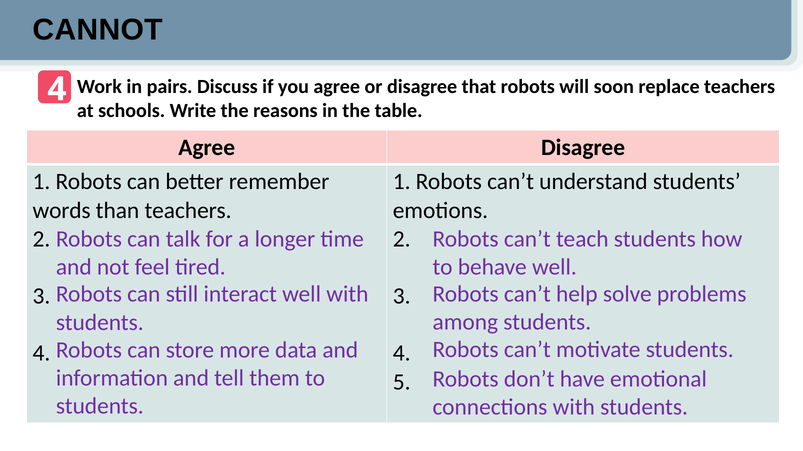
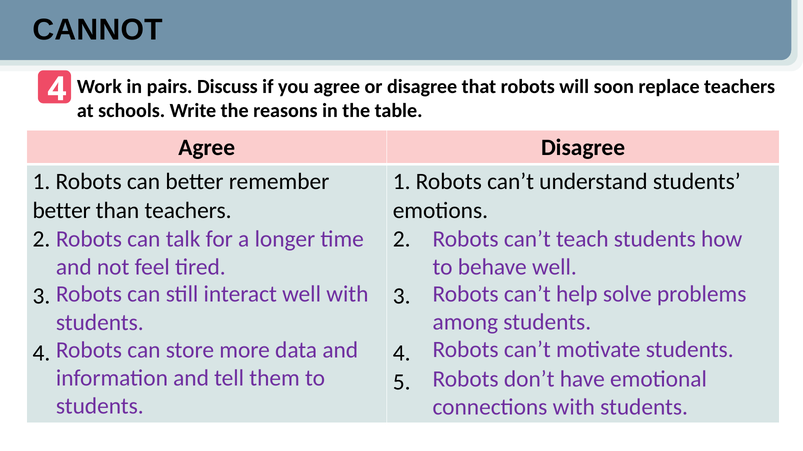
words: words -> better (62, 211)
